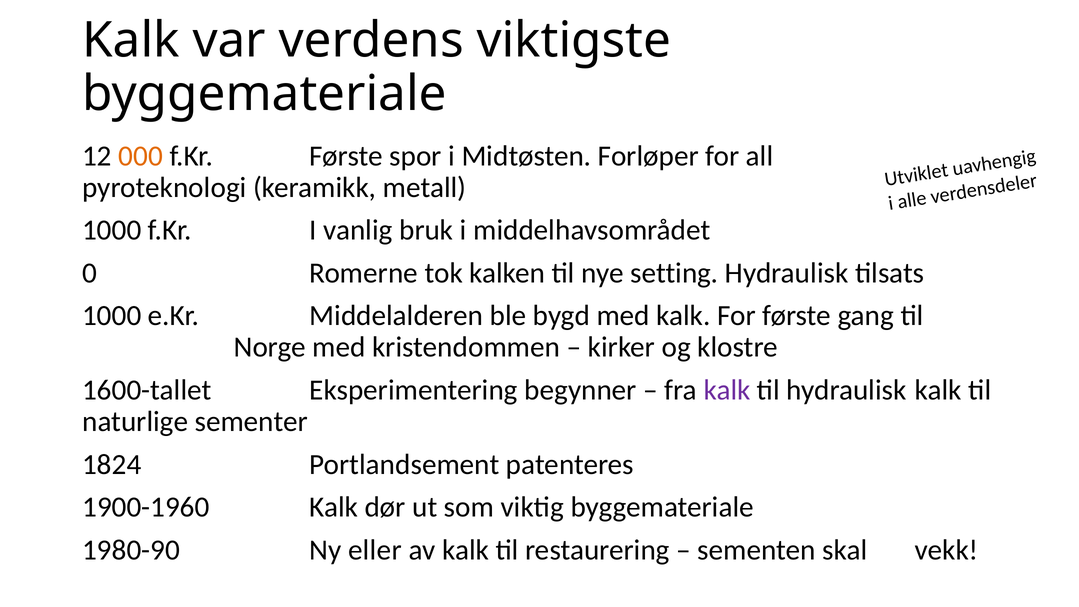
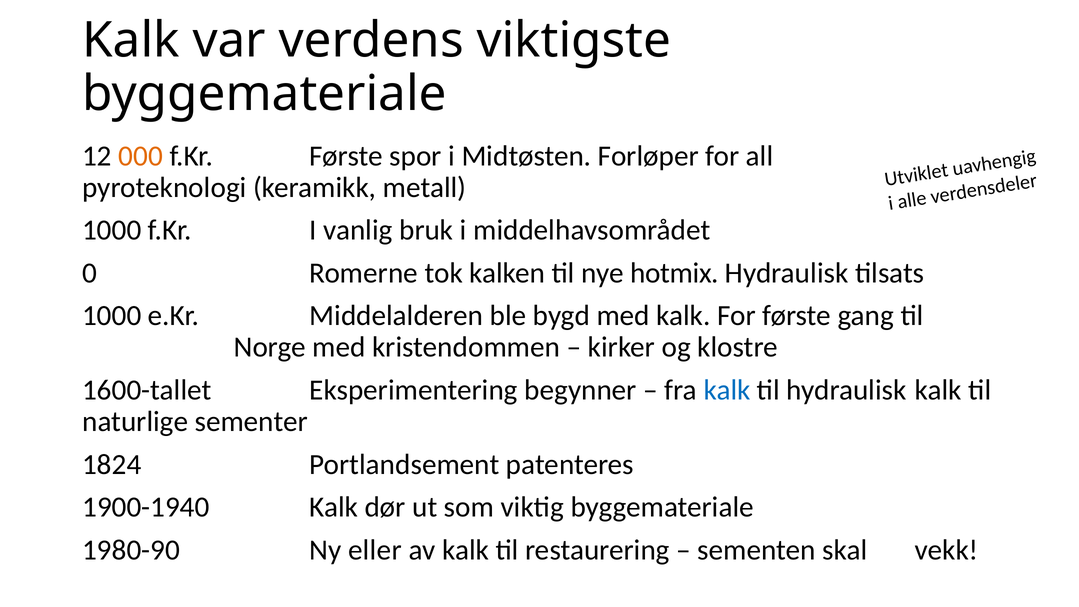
setting: setting -> hotmix (674, 273)
kalk colour: purple -> blue (727, 390)
1900-1960: 1900-1960 -> 1900-1940 (146, 507)
